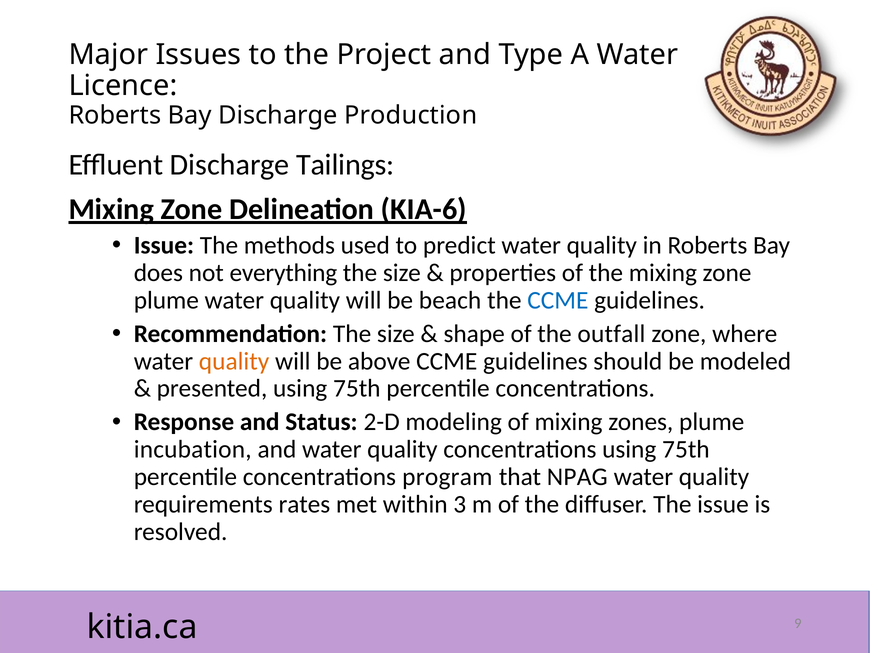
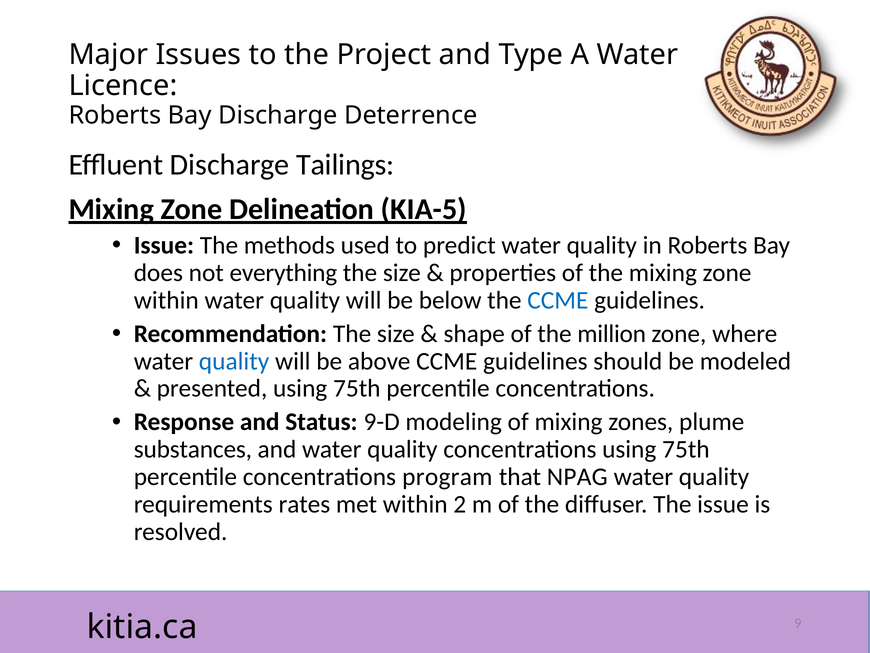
Production: Production -> Deterrence (411, 115)
KIA-6: KIA-6 -> KIA-5 (424, 209)
plume: plume -> within (166, 300)
beach: beach -> below (450, 300)
outfall: outfall -> million (612, 333)
quality colour: orange -> blue (234, 361)
2-D: 2-D -> 9-D (382, 422)
incubation: incubation -> substances (193, 449)
3: 3 -> 2 (460, 504)
